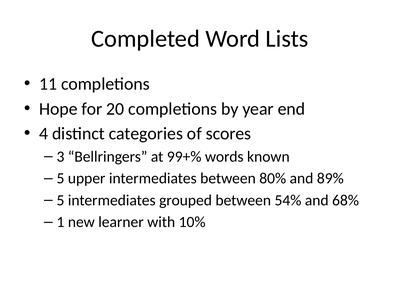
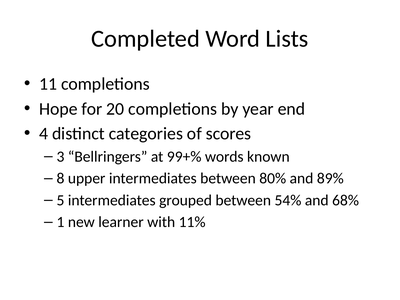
5: 5 -> 8 (60, 178)
10%: 10% -> 11% (192, 222)
